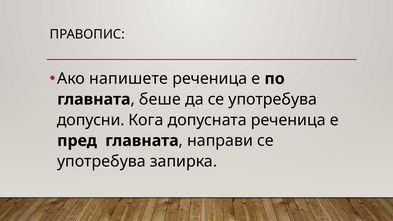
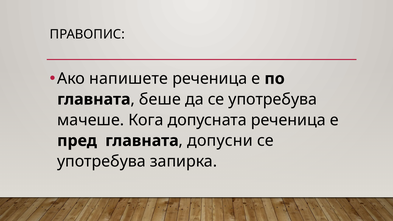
допусни: допусни -> мачеше (91, 120)
направи: направи -> допусни (220, 141)
